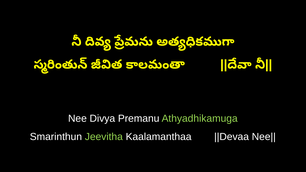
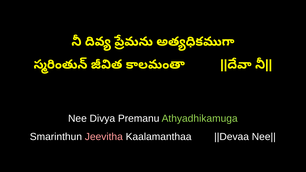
Jeevitha colour: light green -> pink (104, 137)
